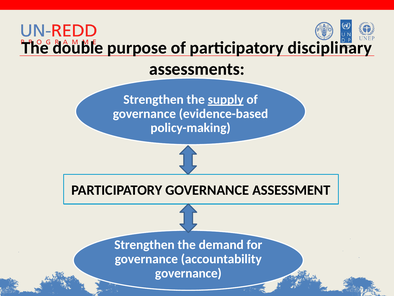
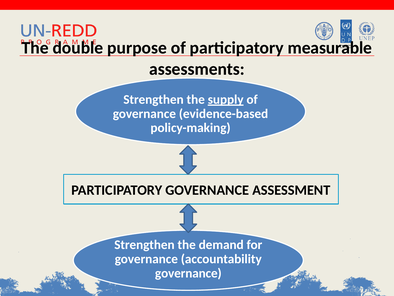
disciplinary: disciplinary -> measurable (330, 48)
